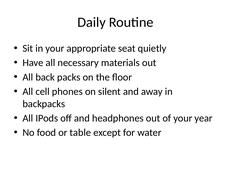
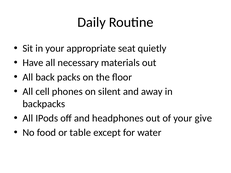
year: year -> give (203, 118)
